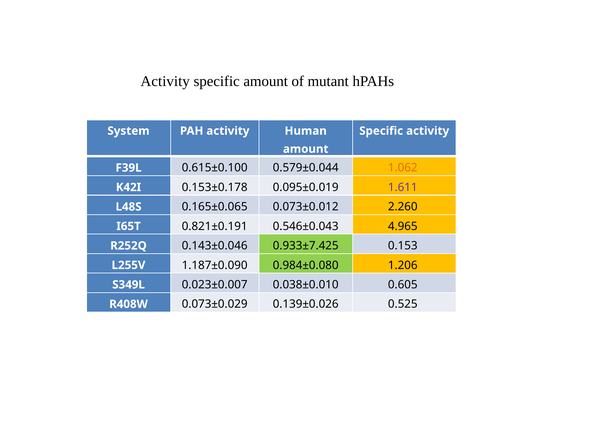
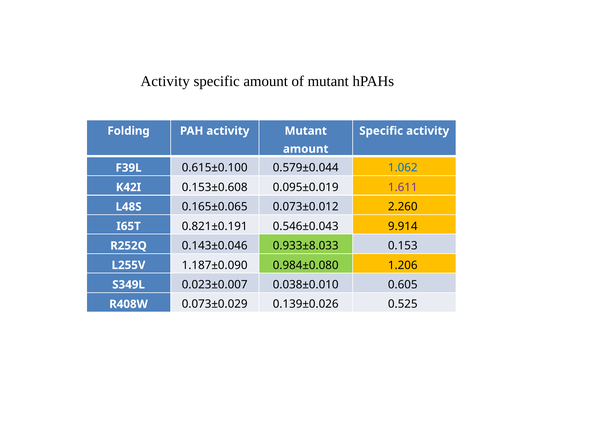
System: System -> Folding (129, 131)
activity Human: Human -> Mutant (306, 131)
1.062 colour: orange -> blue (403, 168)
0.153±0.178: 0.153±0.178 -> 0.153±0.608 (215, 187)
4.965: 4.965 -> 9.914 (403, 226)
0.933±7.425: 0.933±7.425 -> 0.933±8.033 (306, 245)
